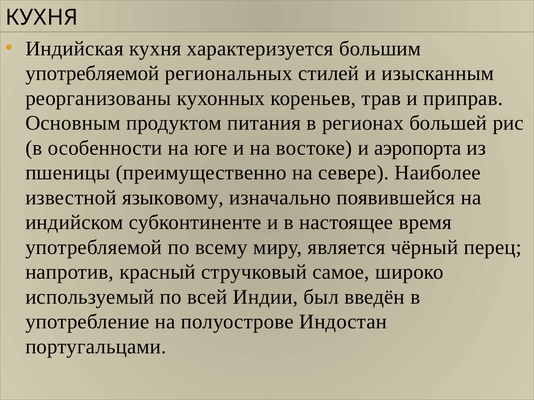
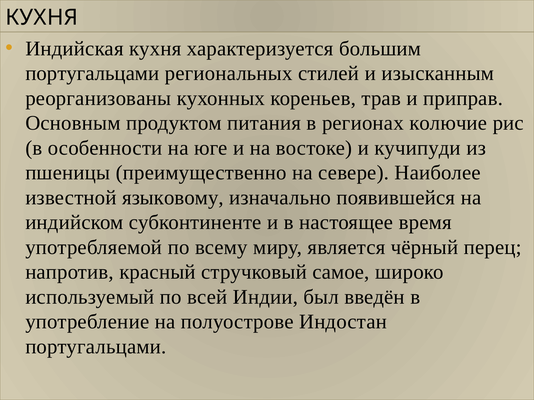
употребляемой: употребляемой -> португальцами (92, 73)
большей: большей -> колючие (448, 123)
аэропорта: аэропорта -> кучипуди (418, 148)
